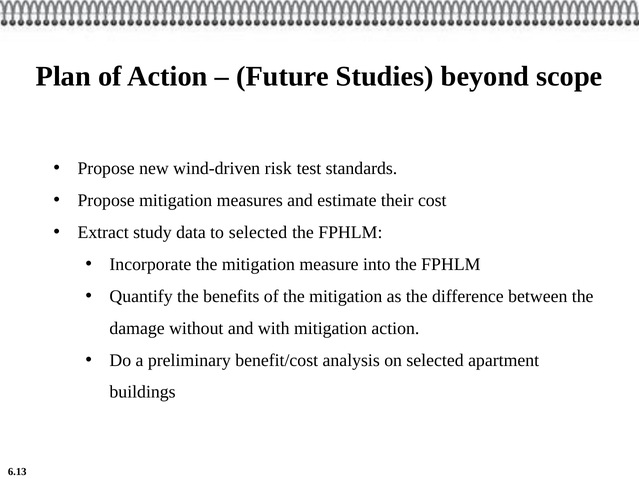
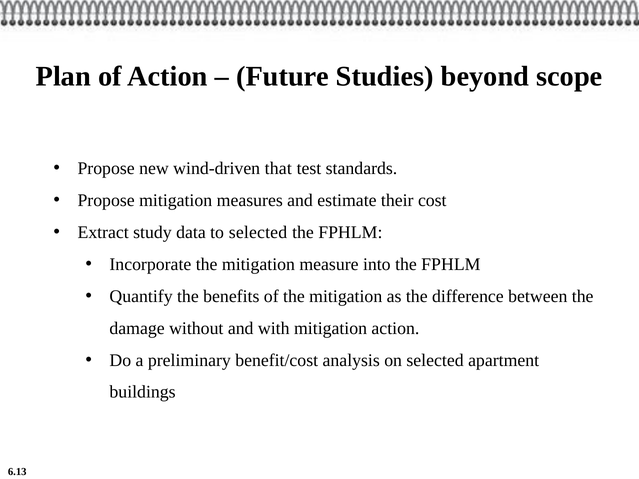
risk: risk -> that (278, 169)
